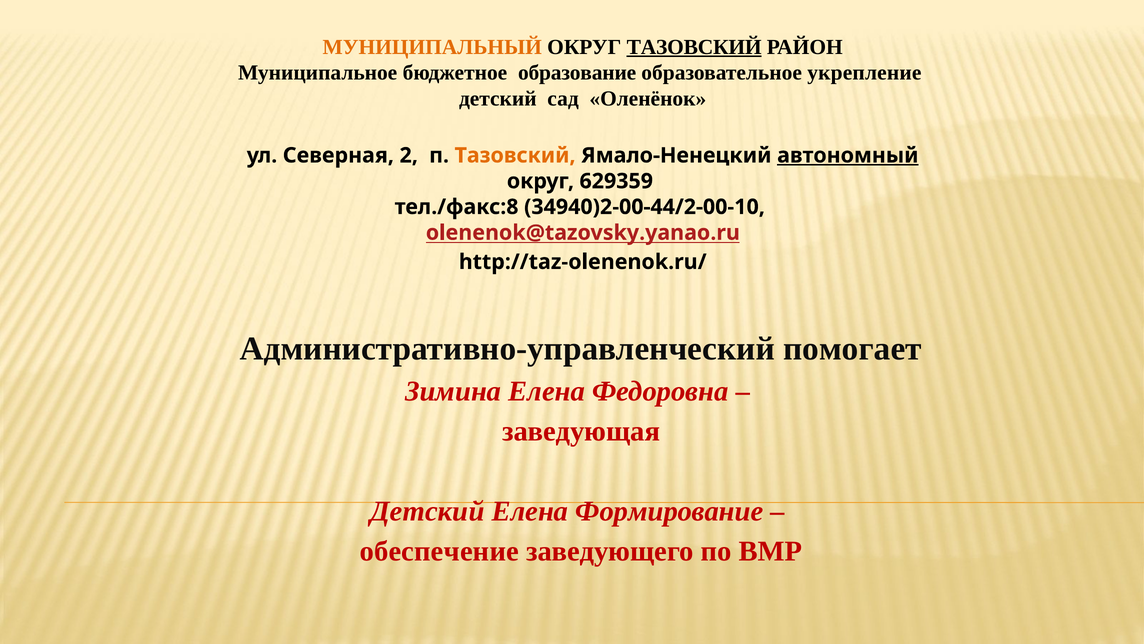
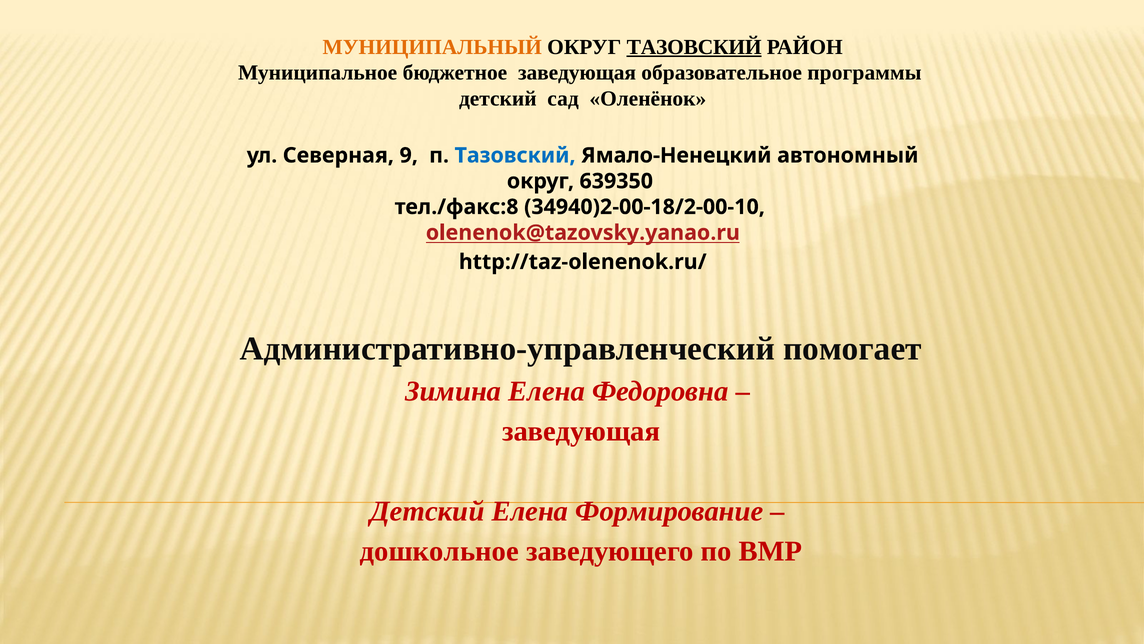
бюджетное образование: образование -> заведующая (577, 73)
укрепление: укрепление -> программы (864, 73)
2: 2 -> 9 (409, 155)
Тазовский colour: orange -> blue (515, 155)
автономный underline: present -> none (848, 155)
629359: 629359 -> 639350 (616, 181)
34940)2-00-44/2-00-10: 34940)2-00-44/2-00-10 -> 34940)2-00-18/2-00-10 (645, 207)
обеспечение: обеспечение -> дошкольное (439, 551)
